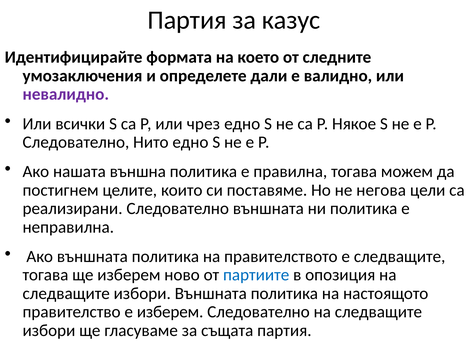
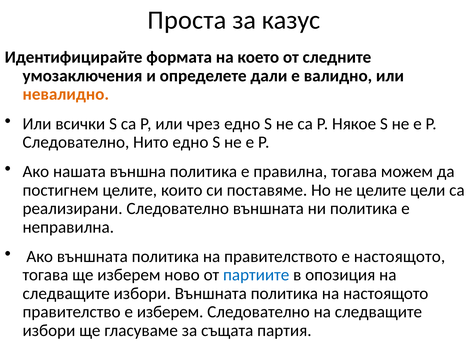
Партия: Партия -> Проста (187, 20)
невалидно colour: purple -> orange (66, 94)
не негова: негова -> целите (381, 190)
е следващите: следващите -> настоящото (400, 256)
